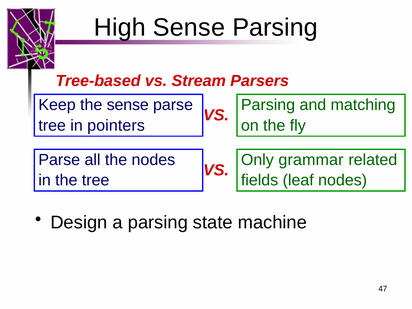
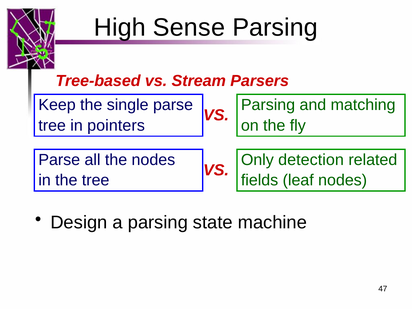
the sense: sense -> single (128, 105)
grammar: grammar -> detection (311, 160)
